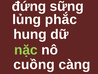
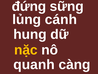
phắc: phắc -> cánh (61, 19)
nặc colour: light green -> yellow (26, 50)
cuồng: cuồng -> quanh (34, 64)
